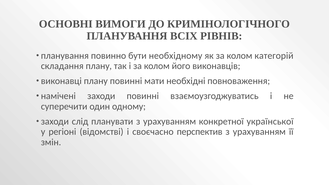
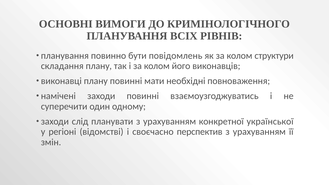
необхідному: необхідному -> повідомлень (176, 56)
категорій: категорій -> структури (274, 56)
